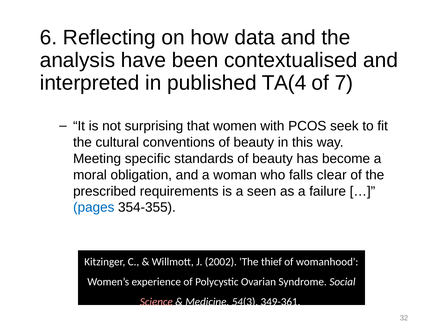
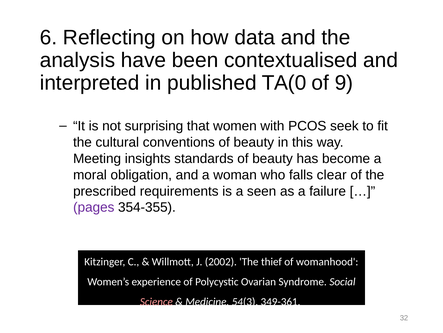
TA(4: TA(4 -> TA(0 (284, 83)
7: 7 -> 9 (344, 83)
specific: specific -> insights (148, 158)
pages colour: blue -> purple (94, 207)
